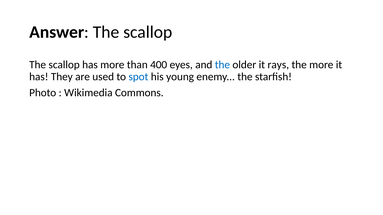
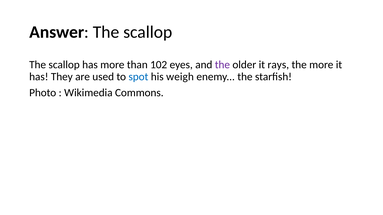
400: 400 -> 102 (159, 65)
the colour: blue -> purple (222, 65)
young: young -> weigh (180, 77)
